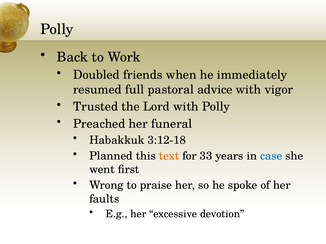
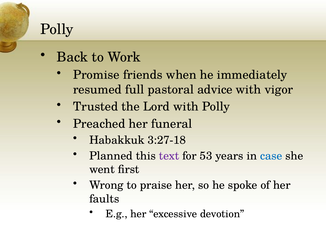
Doubled: Doubled -> Promise (96, 75)
3:12-18: 3:12-18 -> 3:27-18 (167, 140)
text colour: orange -> purple (169, 156)
33: 33 -> 53 (206, 156)
